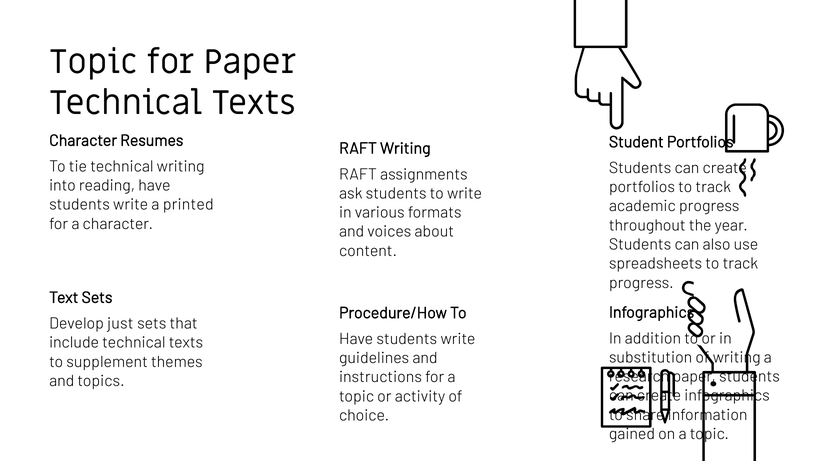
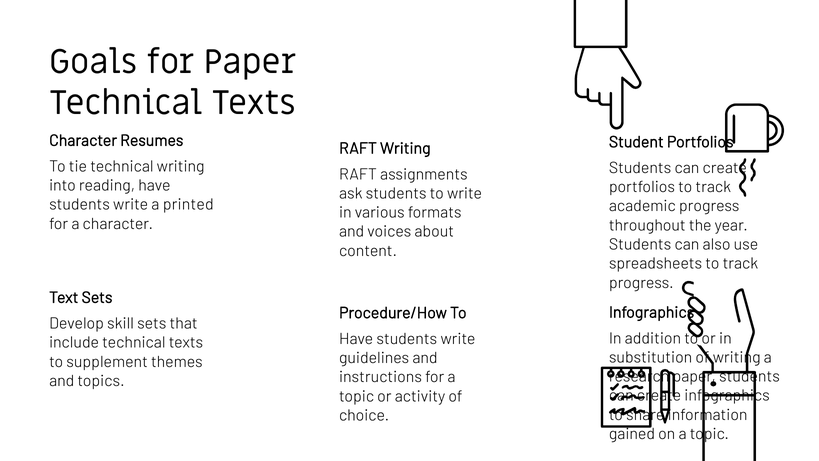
Topic: Topic -> Goals (93, 62)
just: just -> skill (120, 323)
